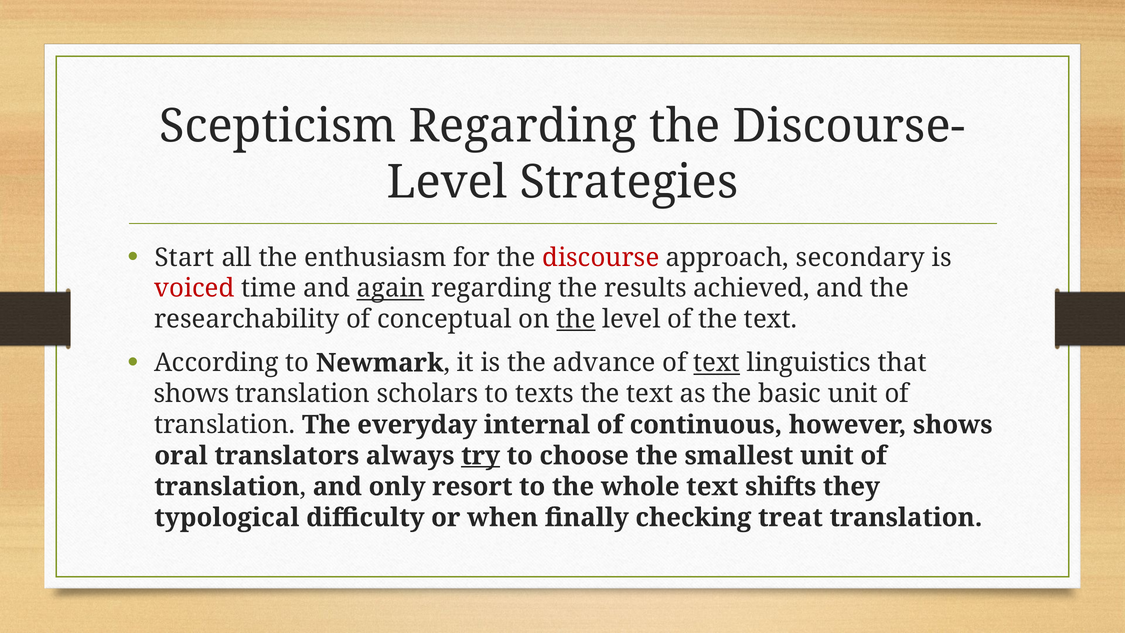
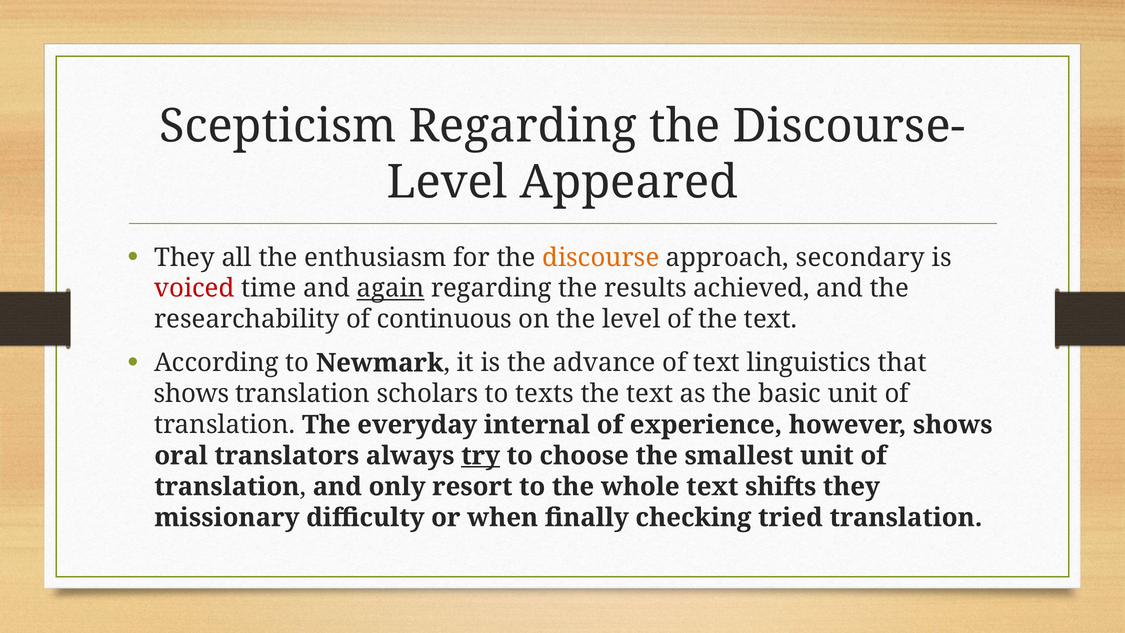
Strategies: Strategies -> Appeared (629, 182)
Start: Start -> They (185, 257)
discourse colour: red -> orange (601, 257)
conceptual: conceptual -> continuous (444, 319)
the underline: present -> none (576, 319)
text underline: present -> none (717, 363)
continuous: continuous -> experience (706, 425)
typological: typological -> missionary (227, 518)
treat: treat -> tried (790, 518)
